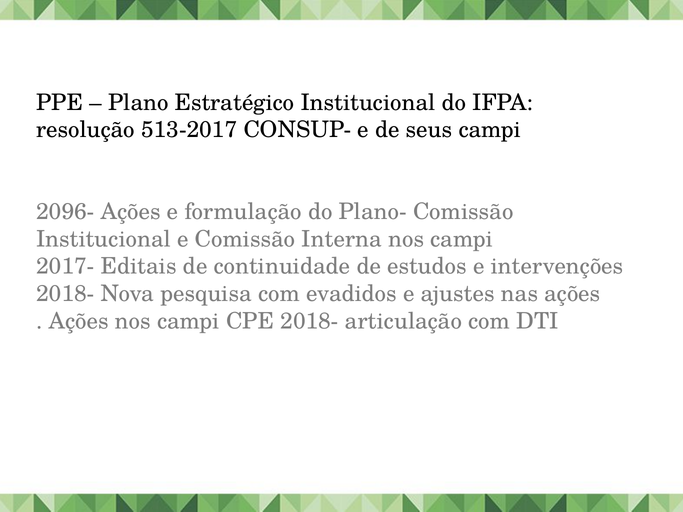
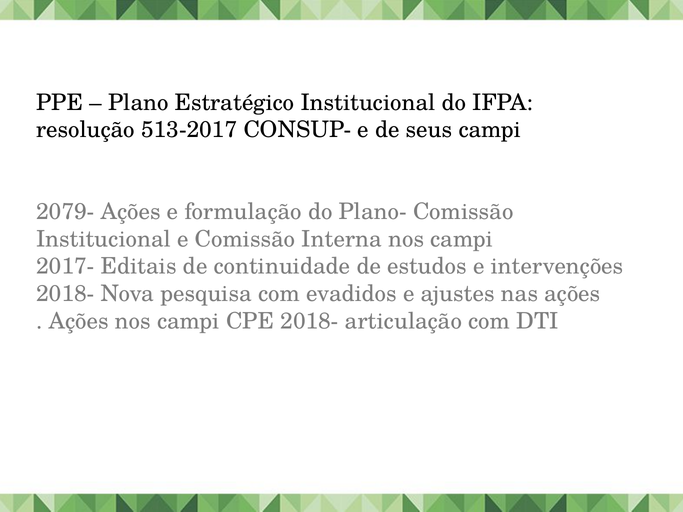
2096-: 2096- -> 2079- (65, 212)
